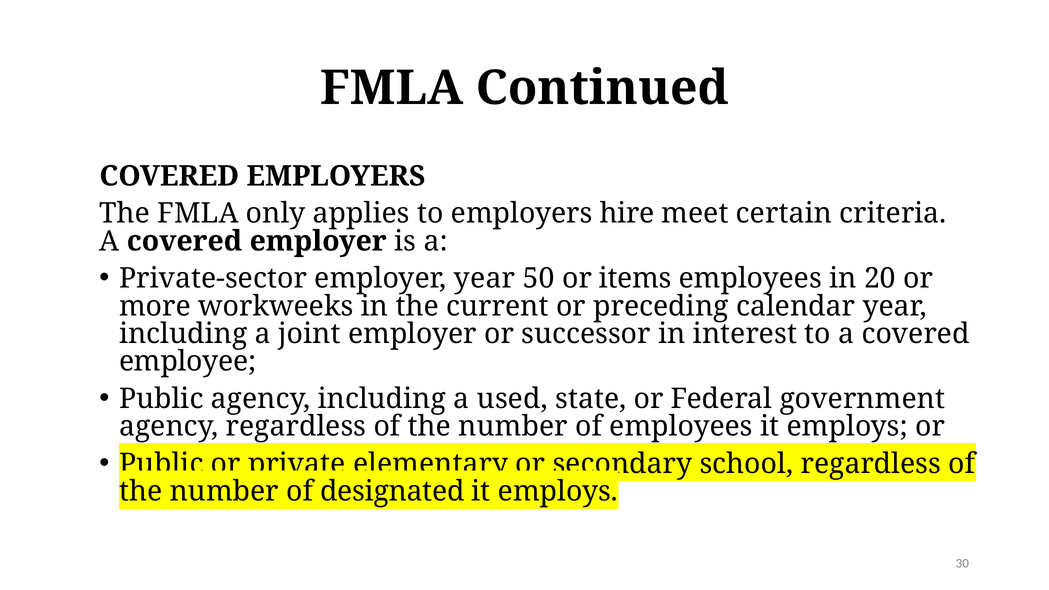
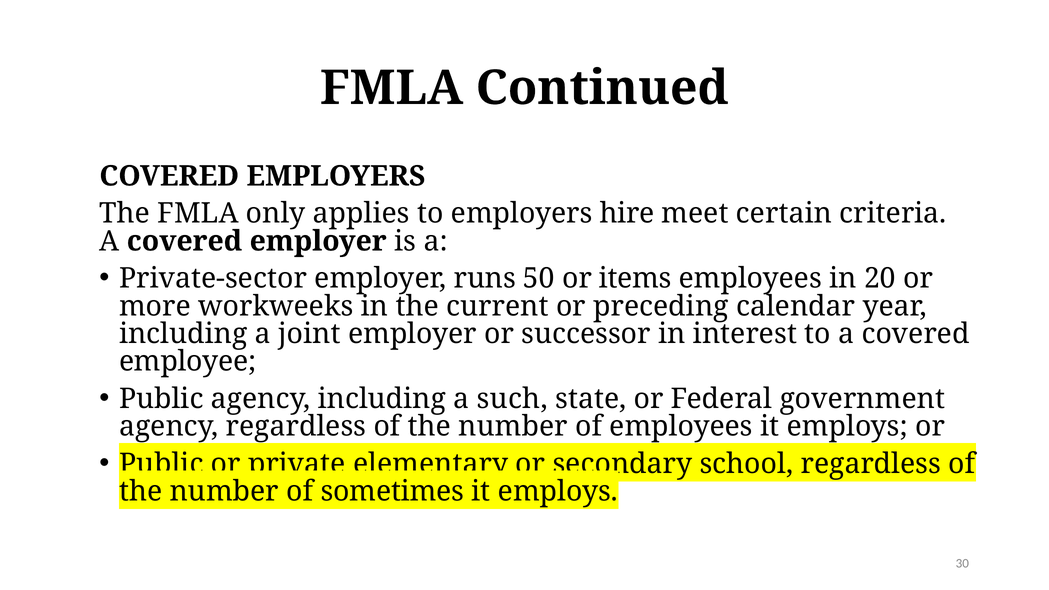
employer year: year -> runs (485, 279)
used: used -> such (512, 399)
designated: designated -> sometimes (392, 491)
